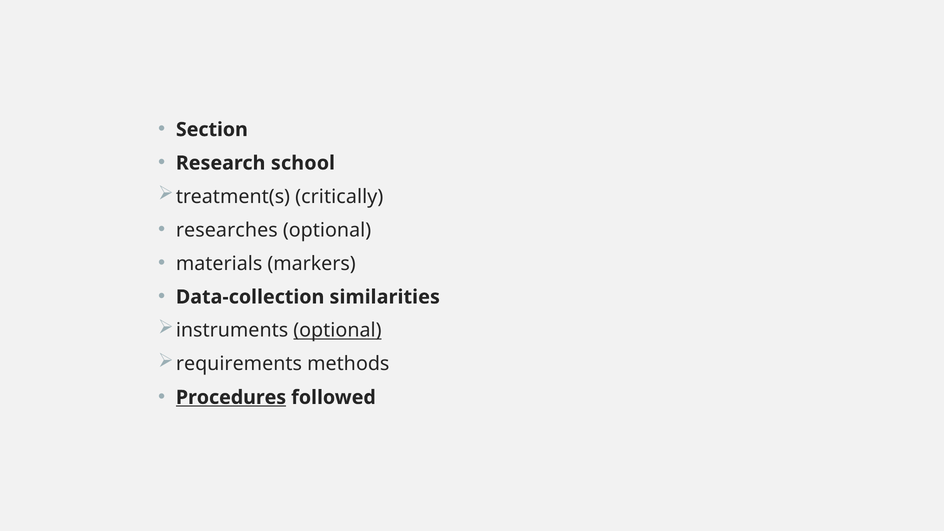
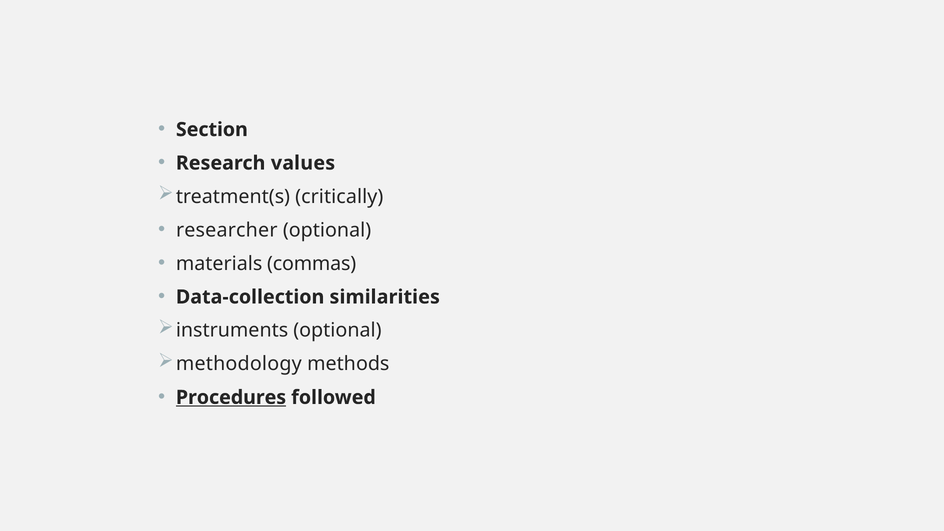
school: school -> values (303, 163)
researches: researches -> researcher (227, 230)
markers: markers -> commas (312, 264)
optional underline: present -> none (337, 330)
requirements: requirements -> methodology (239, 364)
